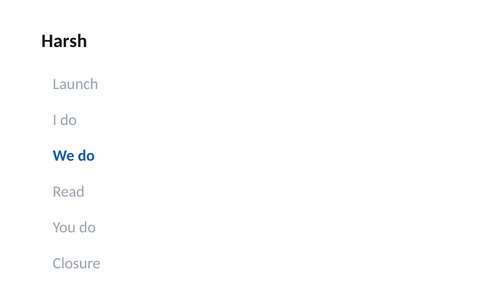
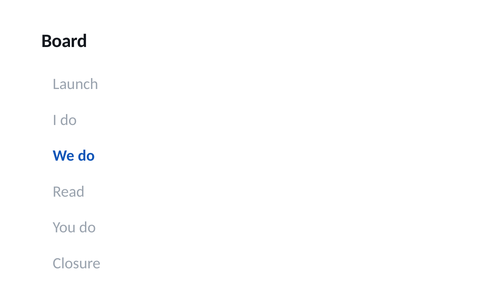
Harsh: Harsh -> Board (64, 41)
